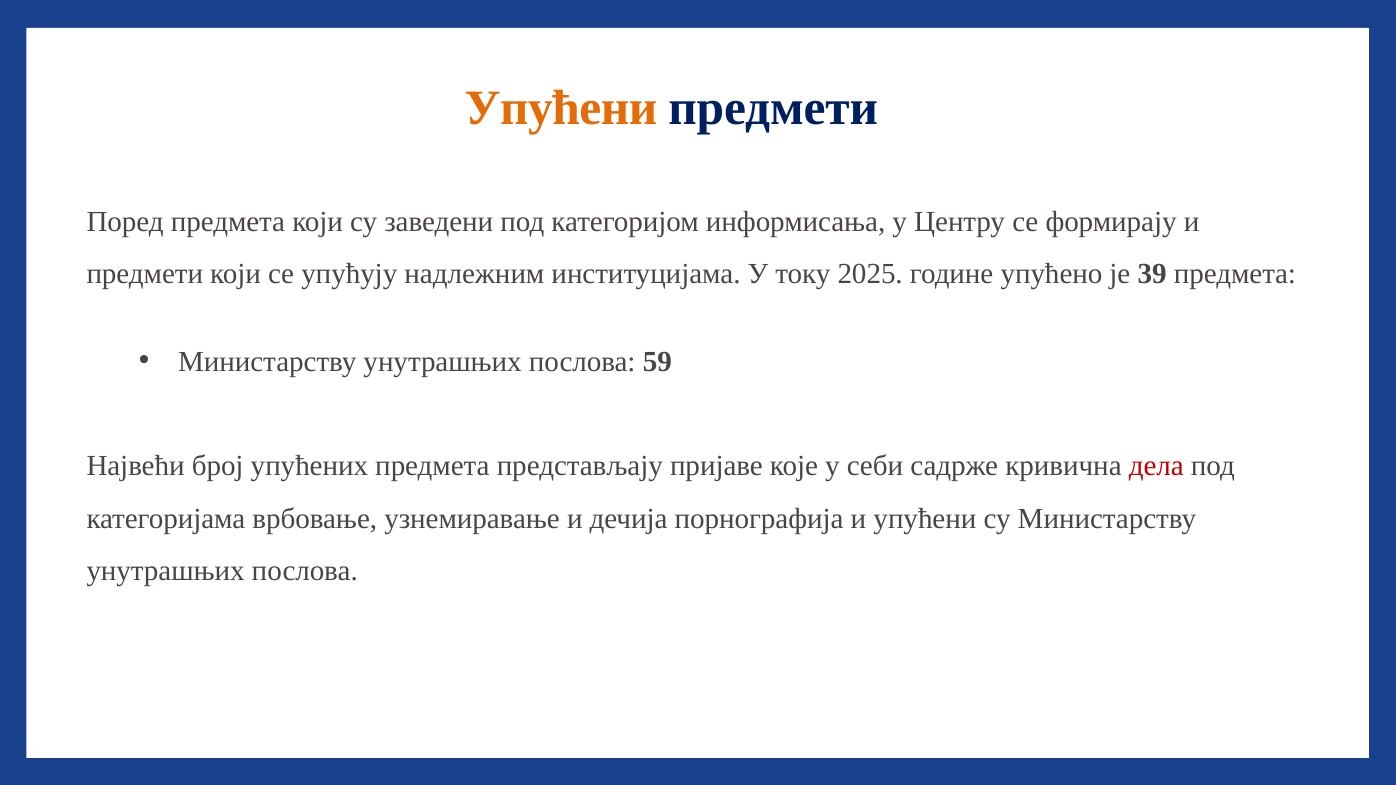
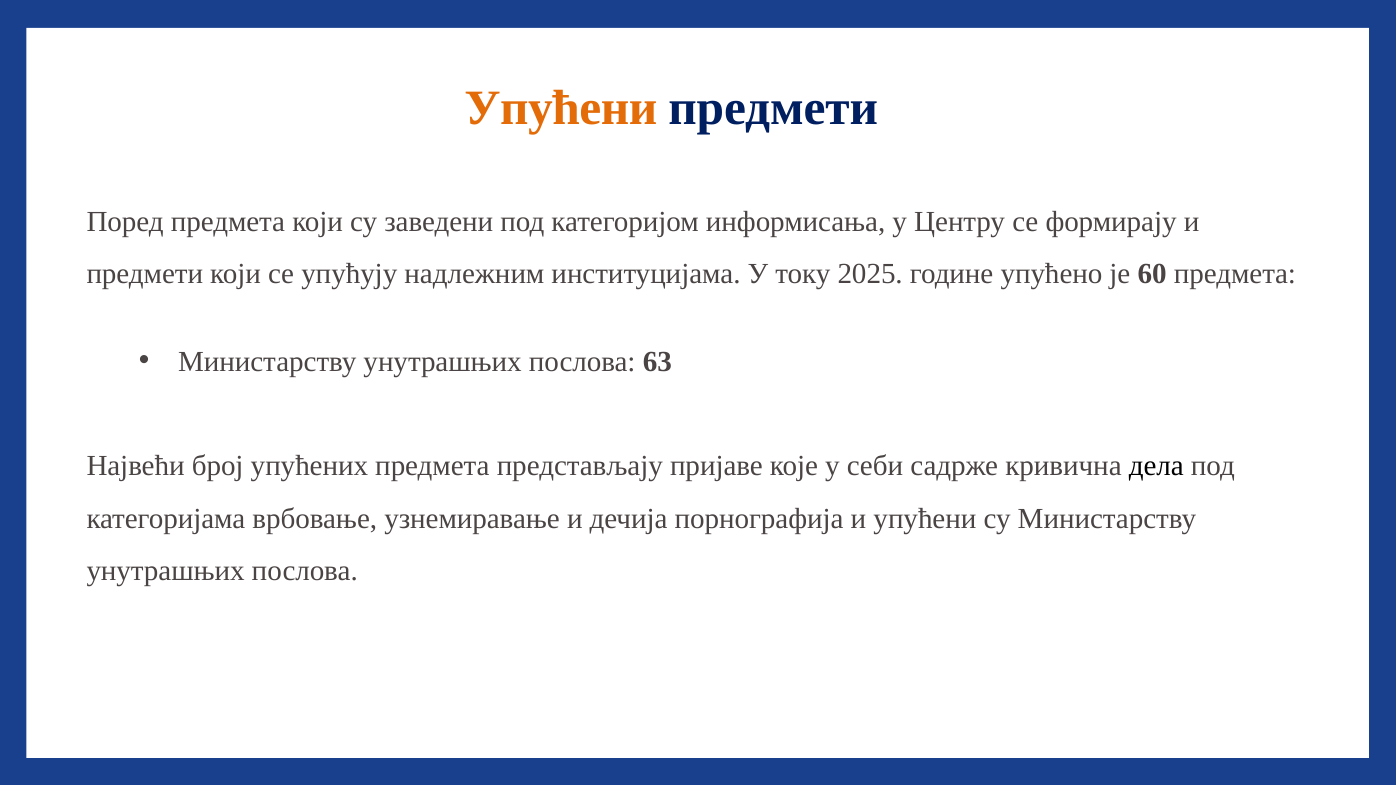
39: 39 -> 60 (1152, 274)
59: 59 -> 63 (657, 362)
дела colour: red -> black (1156, 466)
